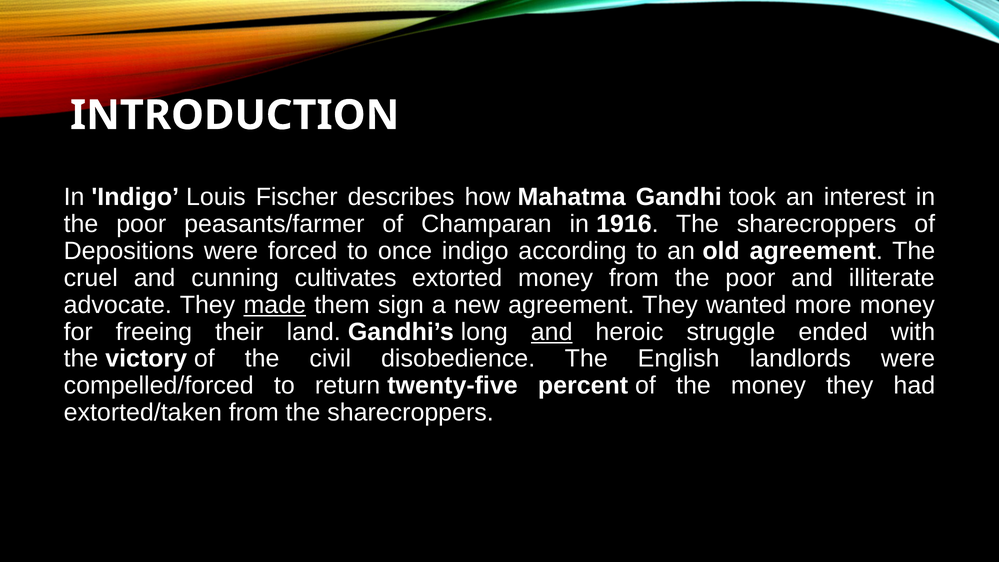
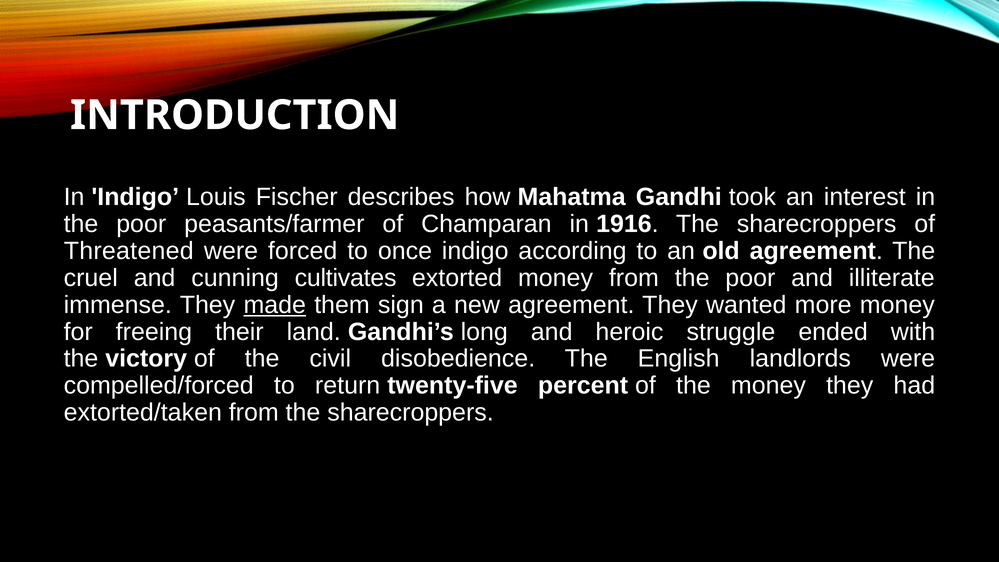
Depositions: Depositions -> Threatened (129, 251)
advocate: advocate -> immense (118, 305)
and underline: present -> none (552, 332)
